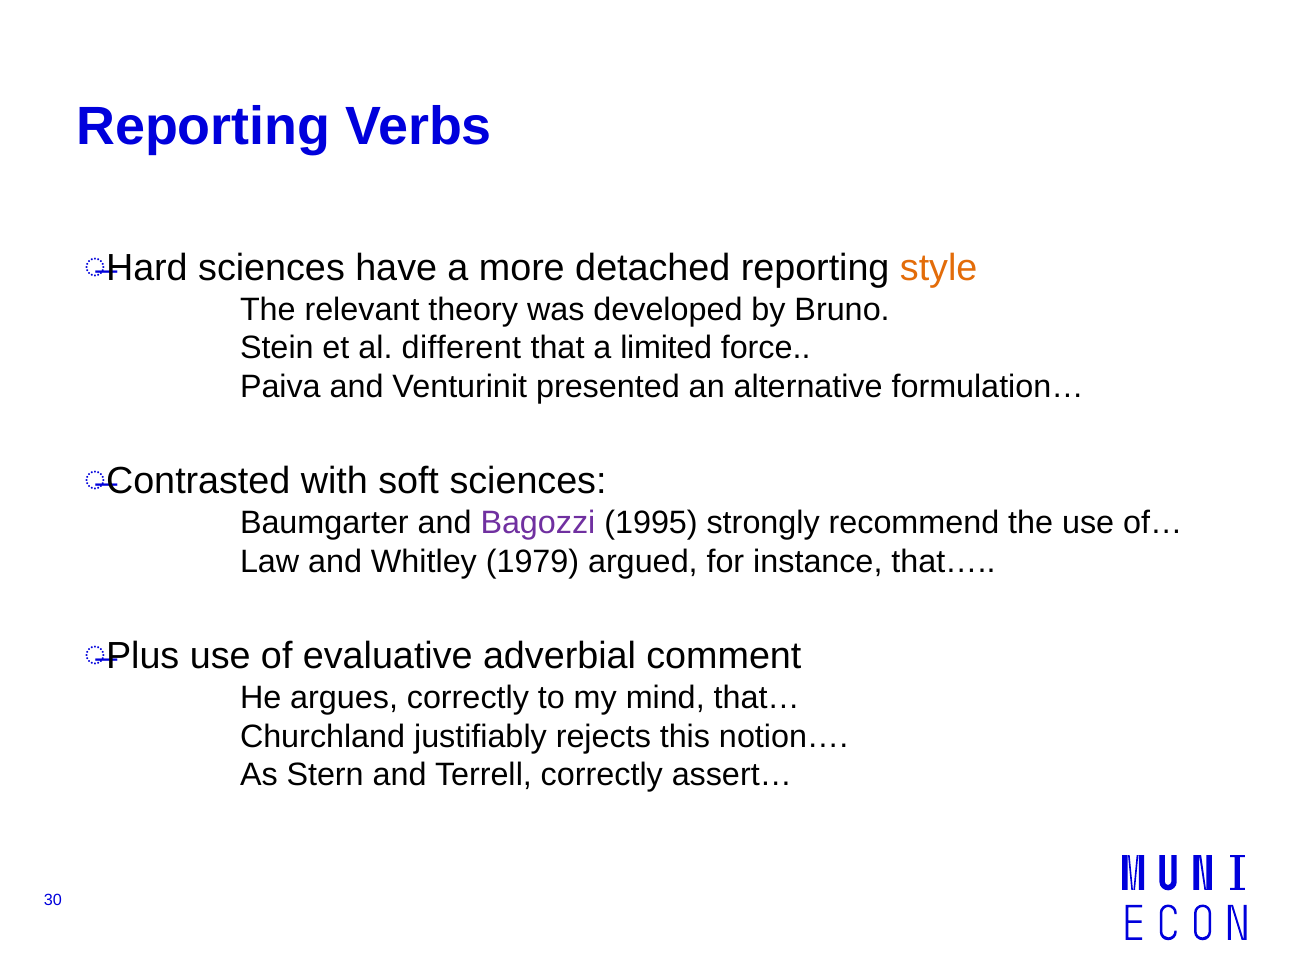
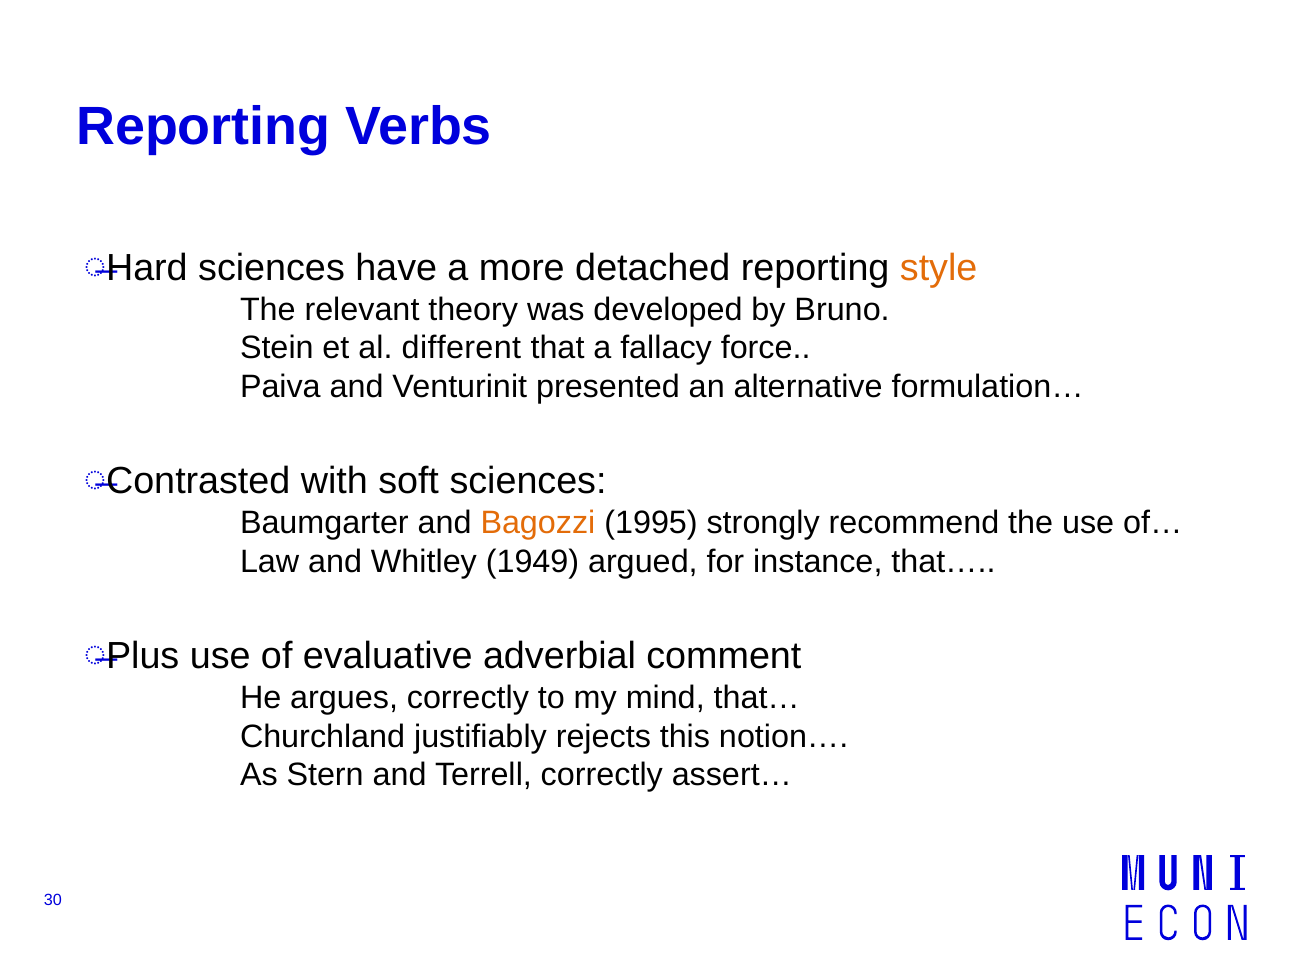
limited: limited -> fallacy (666, 348)
Bagozzi colour: purple -> orange (538, 523)
1979: 1979 -> 1949 (532, 562)
